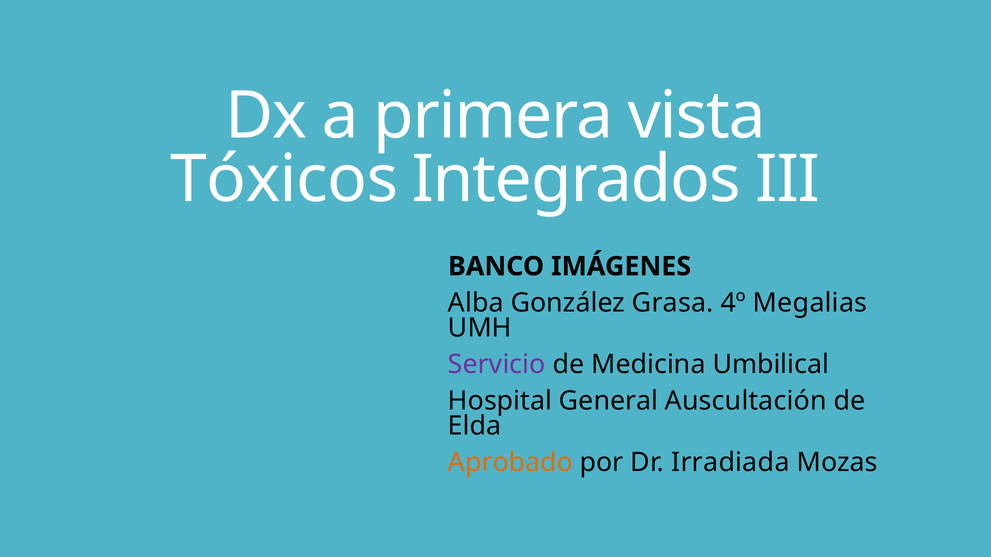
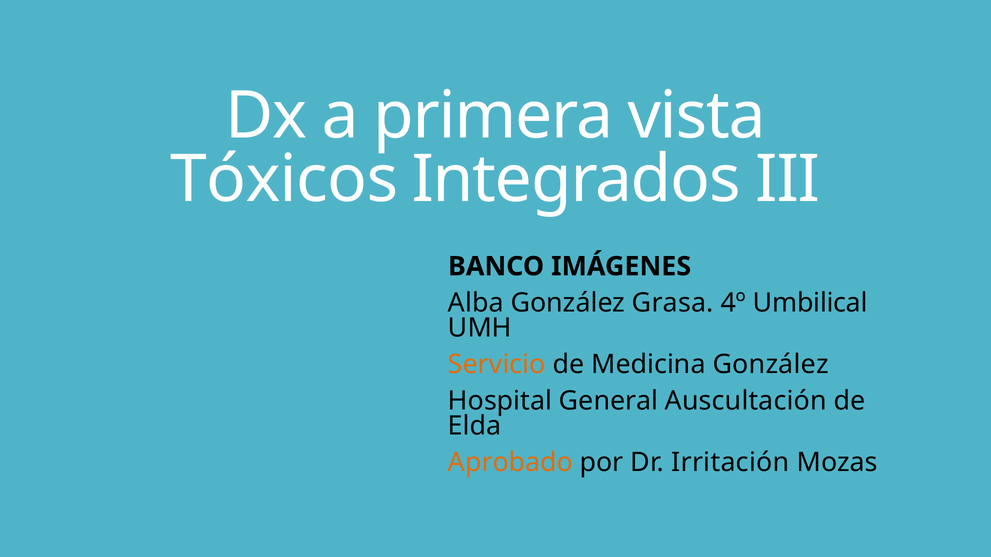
Megalias: Megalias -> Umbilical (810, 303)
Servicio colour: purple -> orange (497, 365)
Medicina Umbilical: Umbilical -> González (771, 365)
Irradiada: Irradiada -> Irritación (730, 463)
